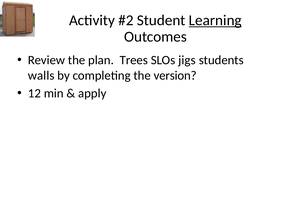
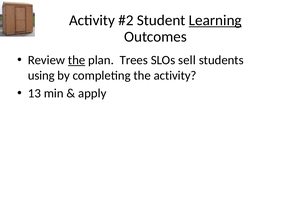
the underline: none -> present (77, 60)
jigs: jigs -> sell (187, 60)
walls: walls -> using (41, 76)
the version: version -> activity (175, 76)
12: 12 -> 13 (34, 93)
